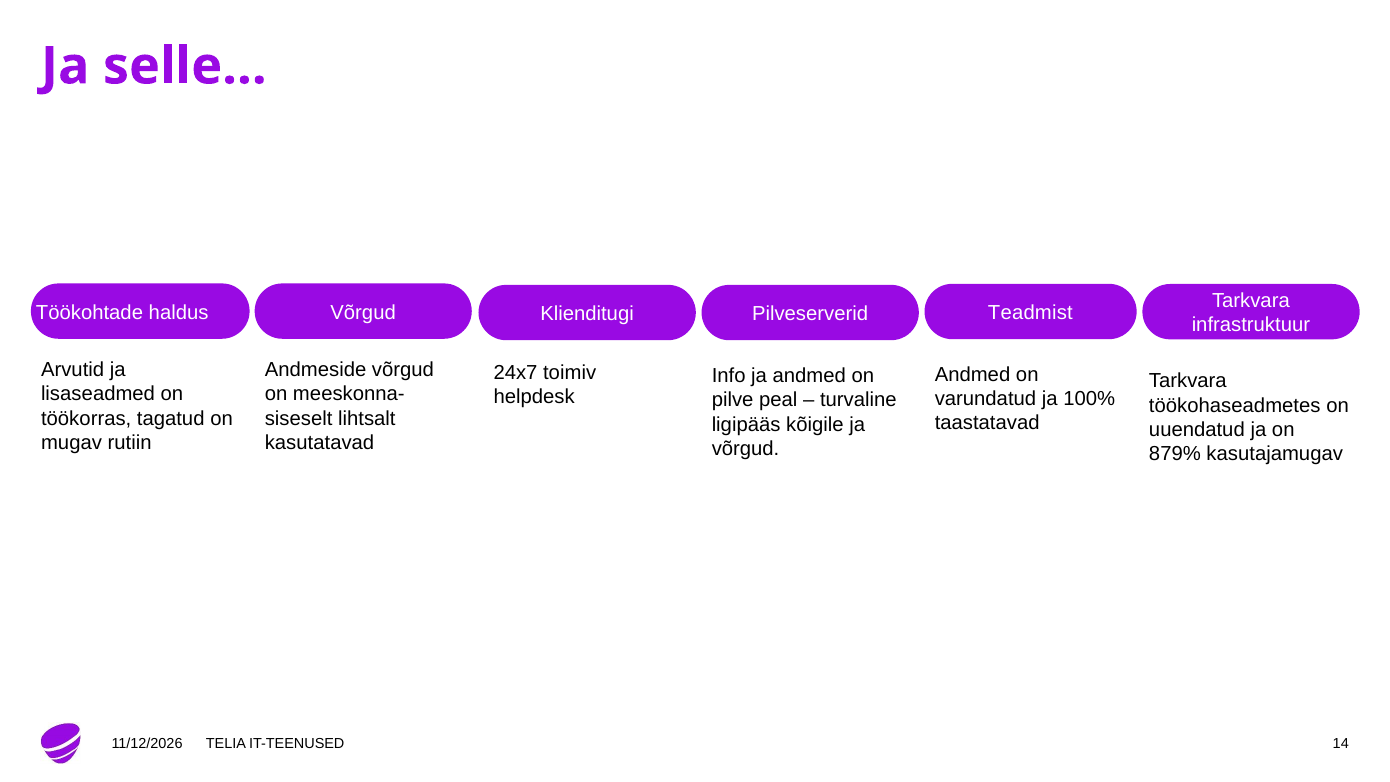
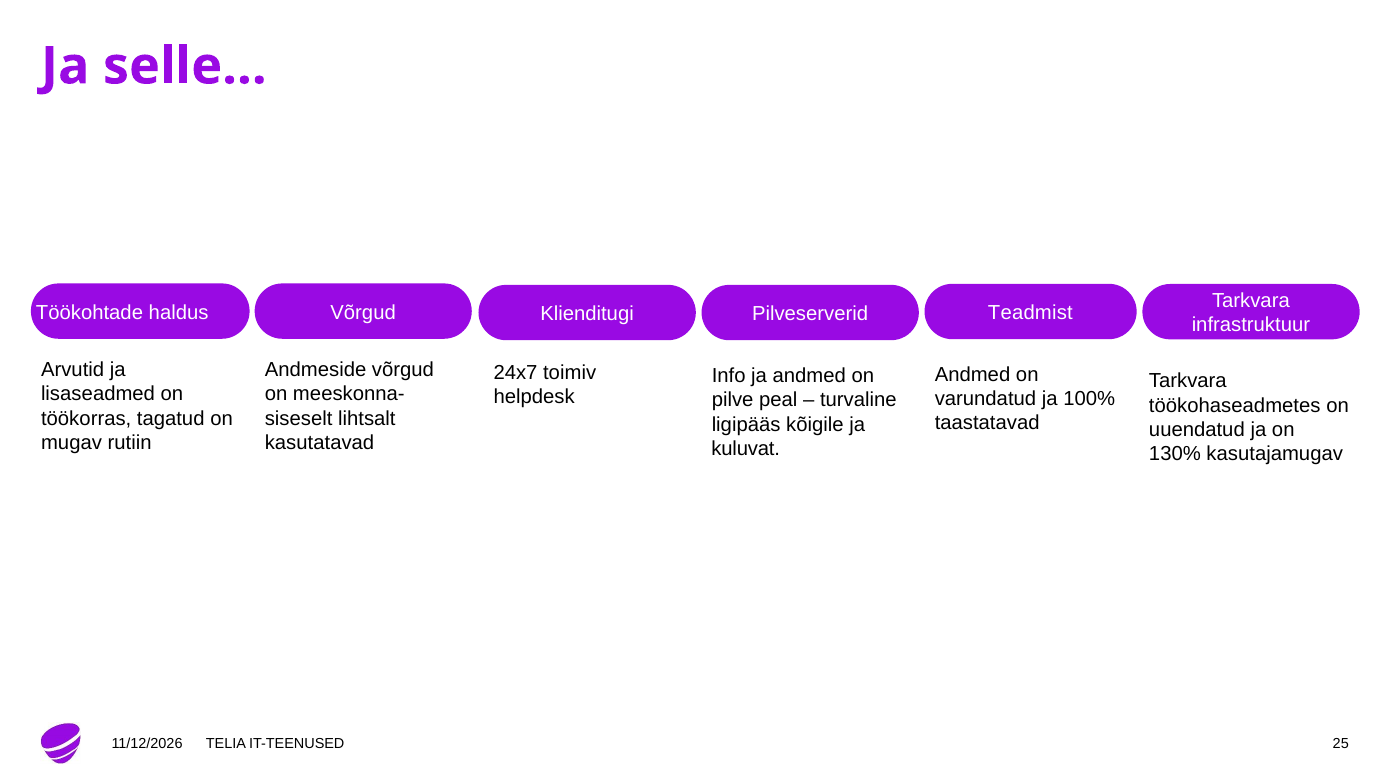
võrgud: võrgud -> kuluvat (746, 449)
879%: 879% -> 130% (1175, 454)
14: 14 -> 25 (1341, 744)
